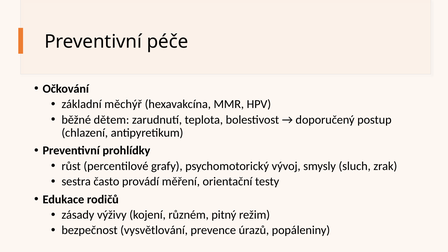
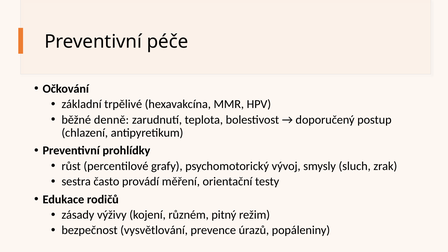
měchýř: měchýř -> trpělivé (123, 104)
dětem: dětem -> denně (111, 120)
